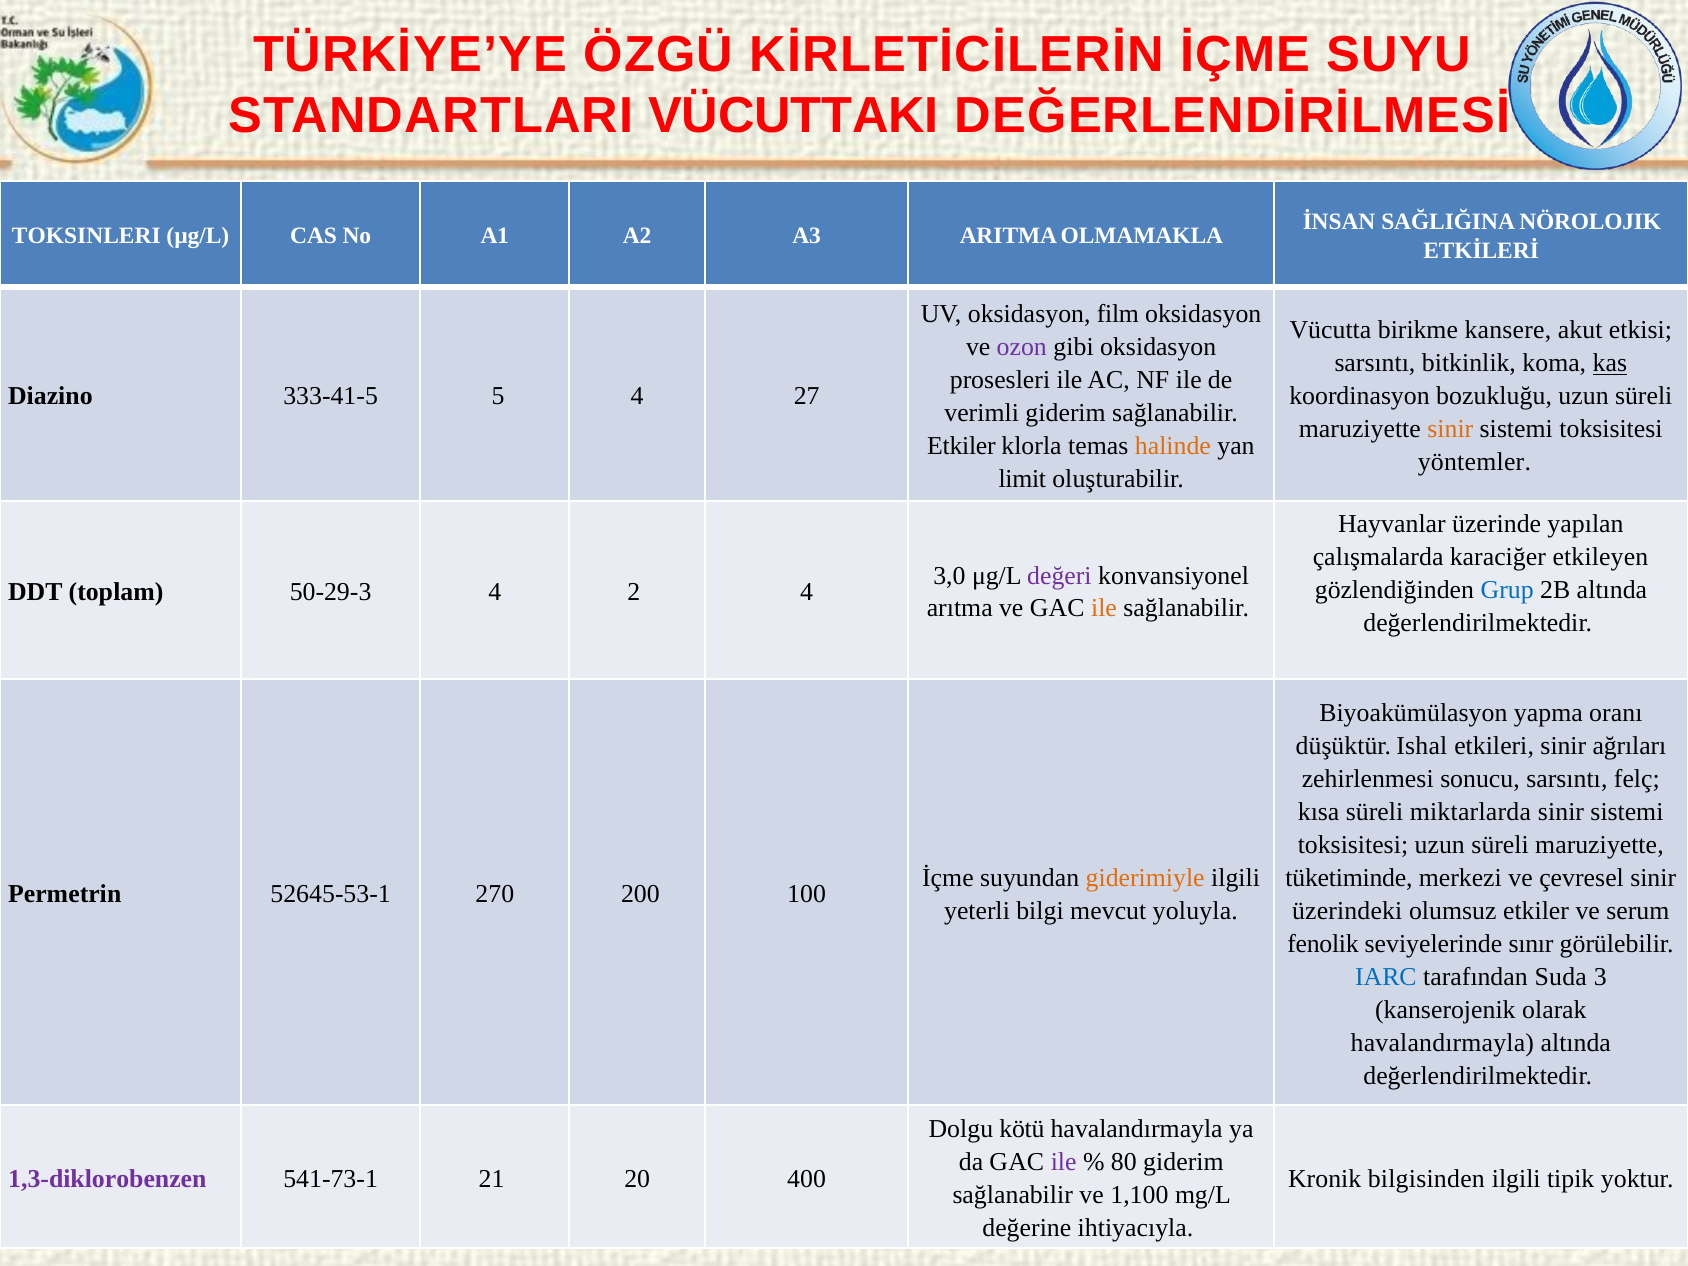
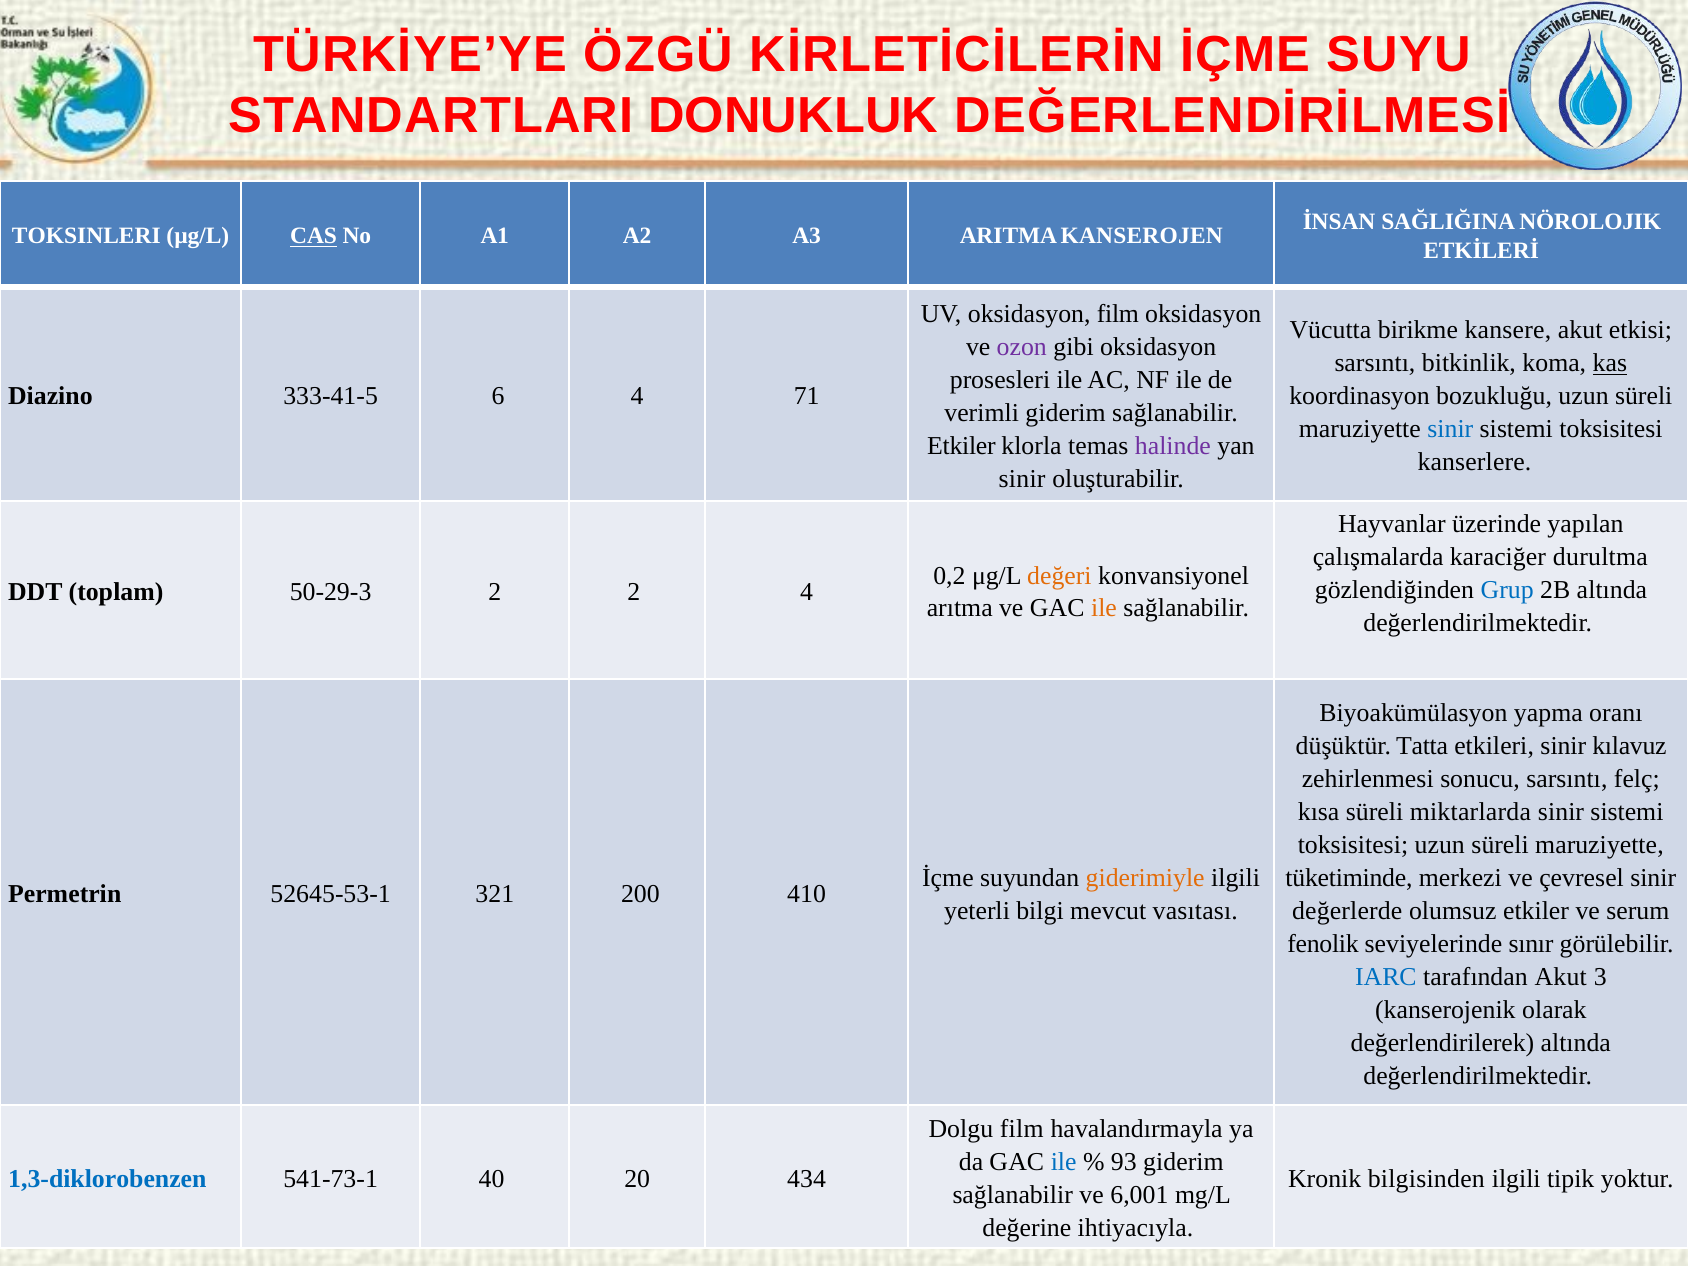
VÜCUTTAKI: VÜCUTTAKI -> DONUKLUK (793, 115)
CAS underline: none -> present (314, 236)
OLMAMAKLA: OLMAMAKLA -> KANSEROJEN (1142, 236)
5: 5 -> 6 (498, 396)
27: 27 -> 71 (807, 396)
sinir colour: orange -> blue (1450, 429)
halinde colour: orange -> purple (1173, 446)
yöntemler: yöntemler -> kanserlere (1474, 462)
limit: limit -> sinir (1022, 479)
etkileyen: etkileyen -> durultma (1600, 557)
3,0: 3,0 -> 0,2 (949, 576)
değeri colour: purple -> orange (1059, 576)
50-29-3 4: 4 -> 2 (495, 592)
Ishal: Ishal -> Tatta (1422, 746)
ağrıları: ağrıları -> kılavuz (1629, 746)
270: 270 -> 321 (495, 894)
100: 100 -> 410 (807, 894)
yoluyla: yoluyla -> vasıtası (1195, 911)
üzerindeki: üzerindeki -> değerlerde (1347, 911)
tarafından Suda: Suda -> Akut (1561, 977)
havalandırmayla: havalandırmayla -> değerlendirilerek (1443, 1043)
Dolgu kötü: kötü -> film (1022, 1129)
ile colour: purple -> blue (1064, 1162)
80: 80 -> 93 (1124, 1162)
1,3-diklorobenzen colour: purple -> blue (107, 1179)
21: 21 -> 40 (492, 1179)
400: 400 -> 434 (807, 1179)
1,100: 1,100 -> 6,001 (1139, 1195)
